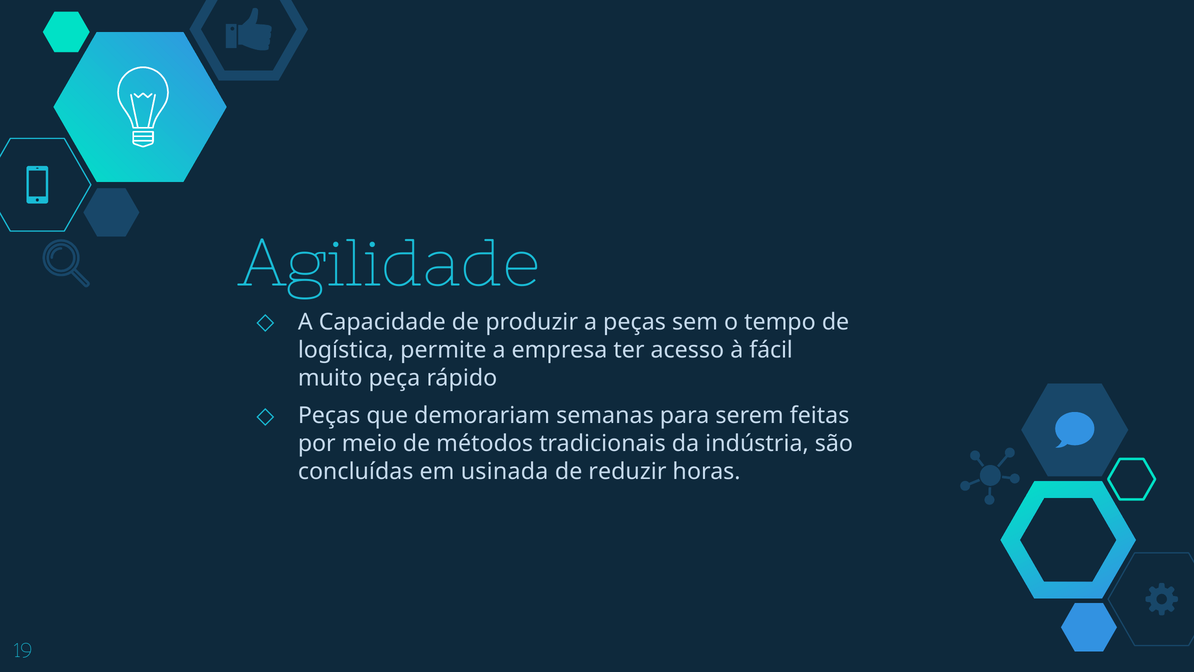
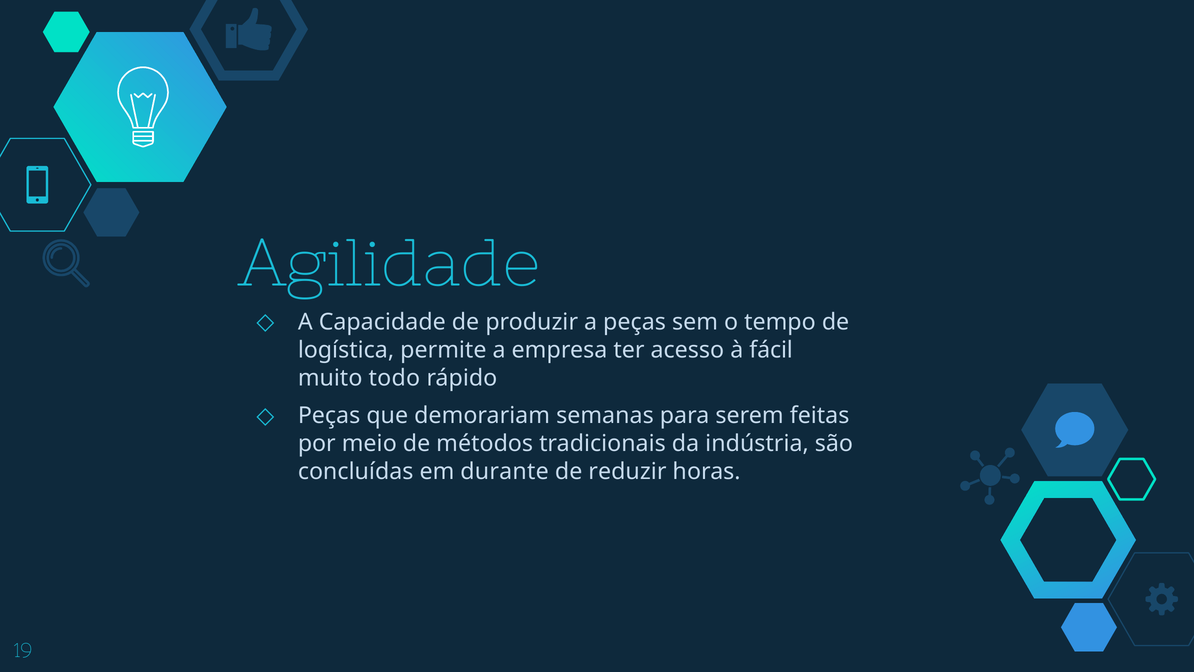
peça: peça -> todo (394, 378)
usinada: usinada -> durante (505, 471)
